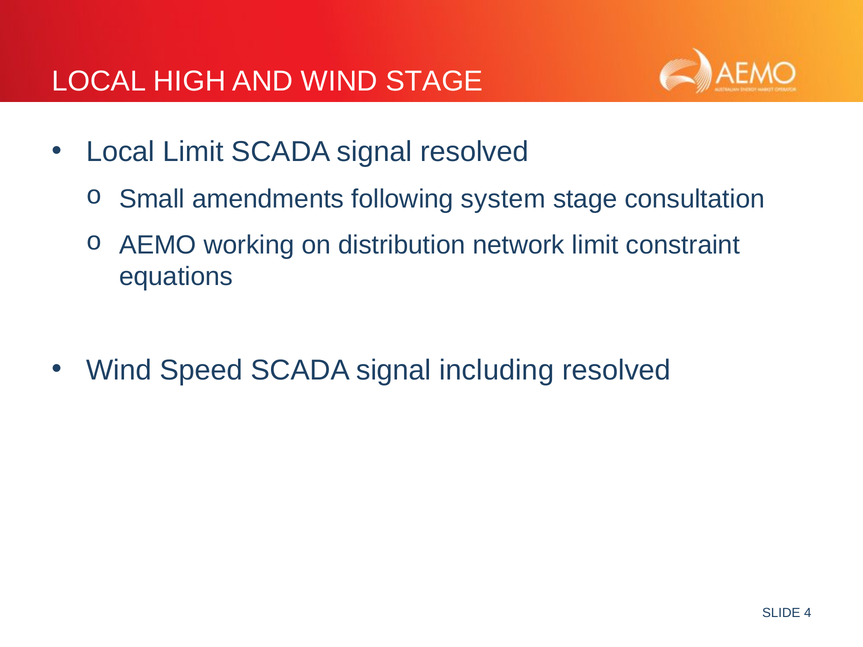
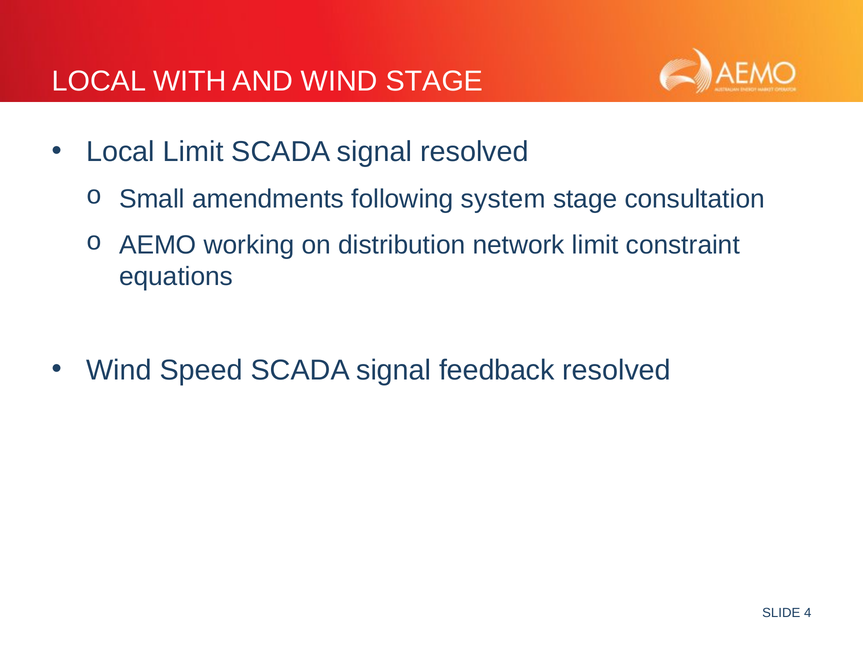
HIGH: HIGH -> WITH (190, 82)
including: including -> feedback (497, 370)
